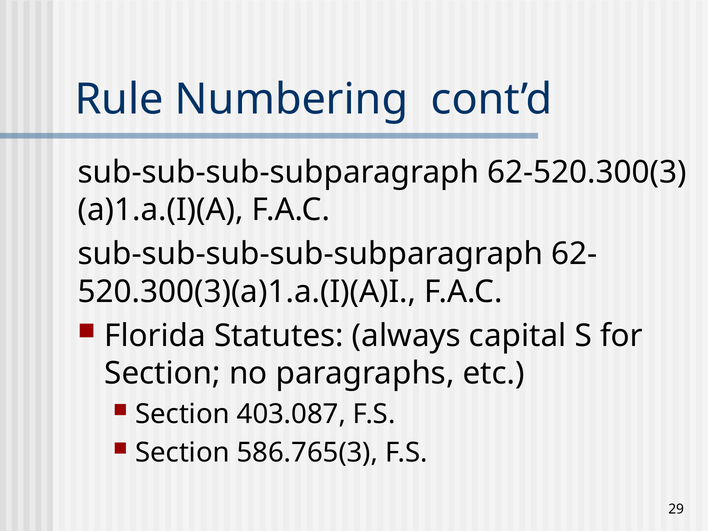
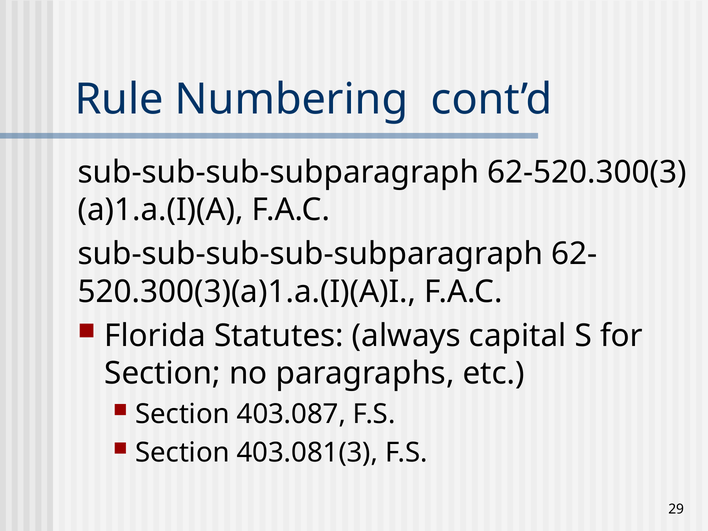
586.765(3: 586.765(3 -> 403.081(3 (307, 453)
